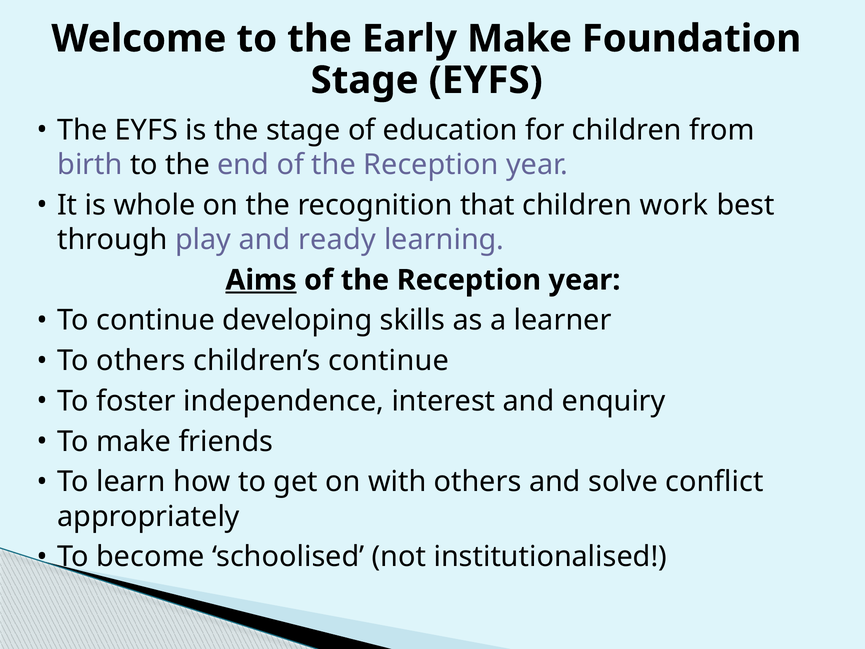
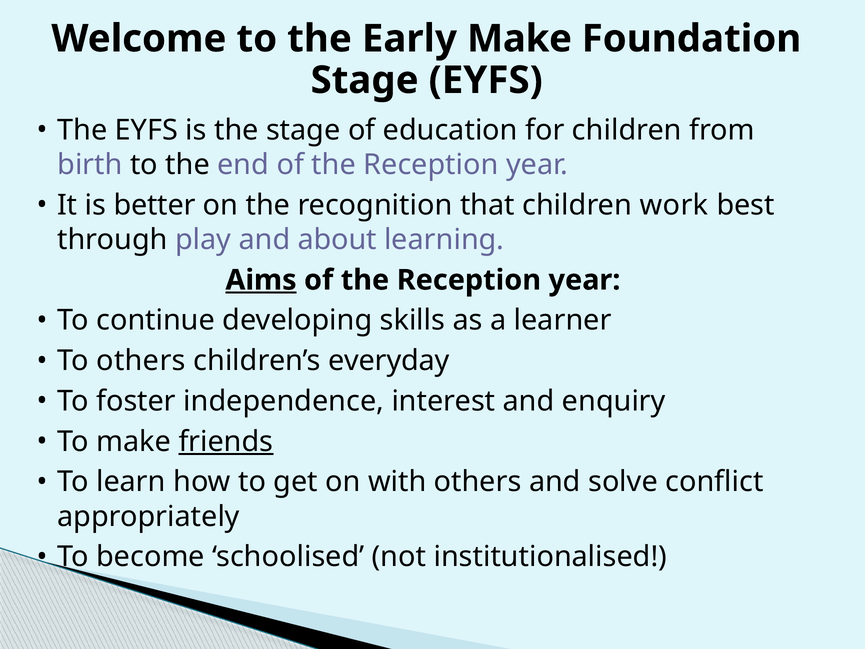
whole: whole -> better (155, 205)
ready: ready -> about (337, 240)
children’s continue: continue -> everyday (389, 361)
friends underline: none -> present (226, 441)
